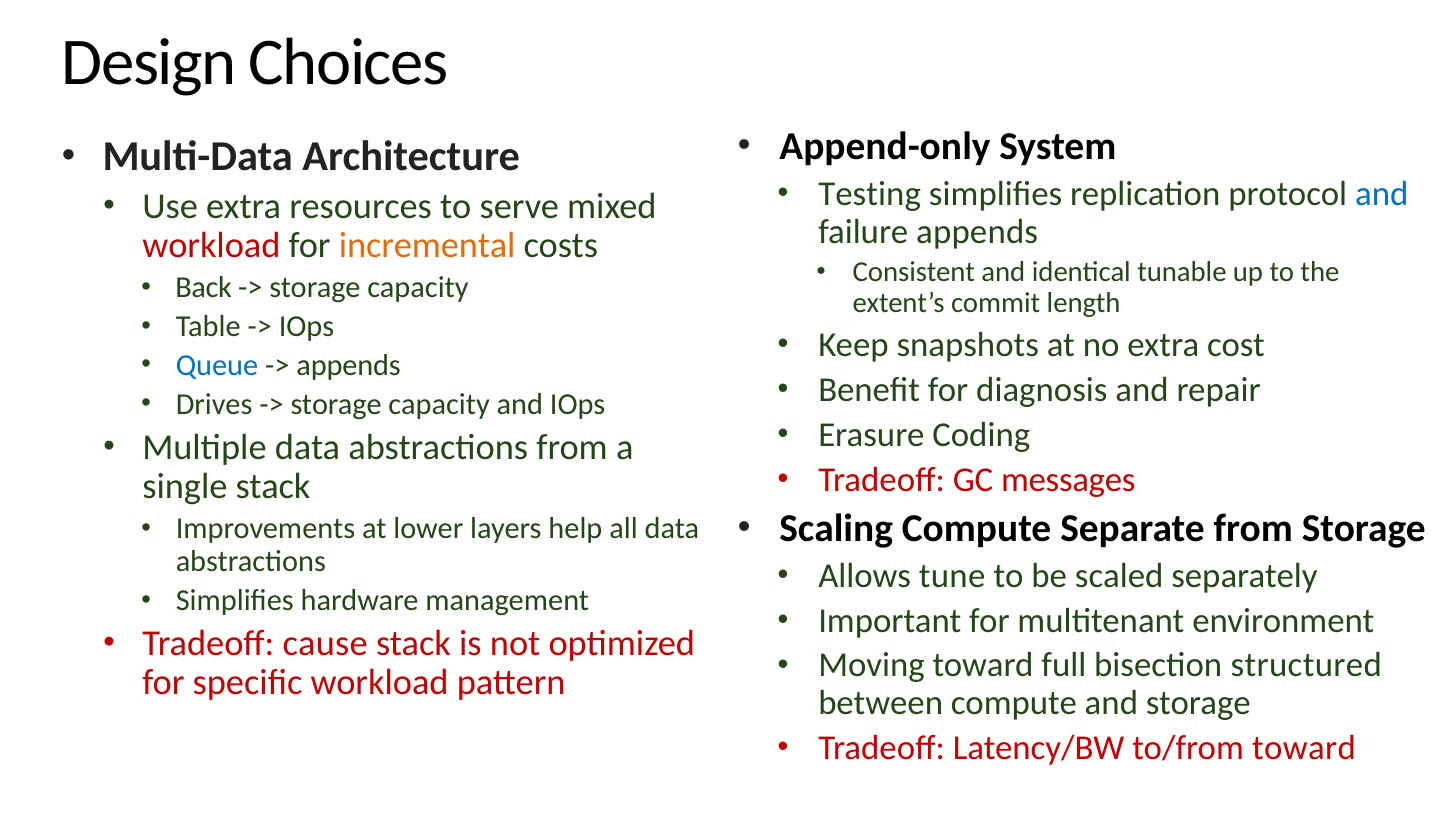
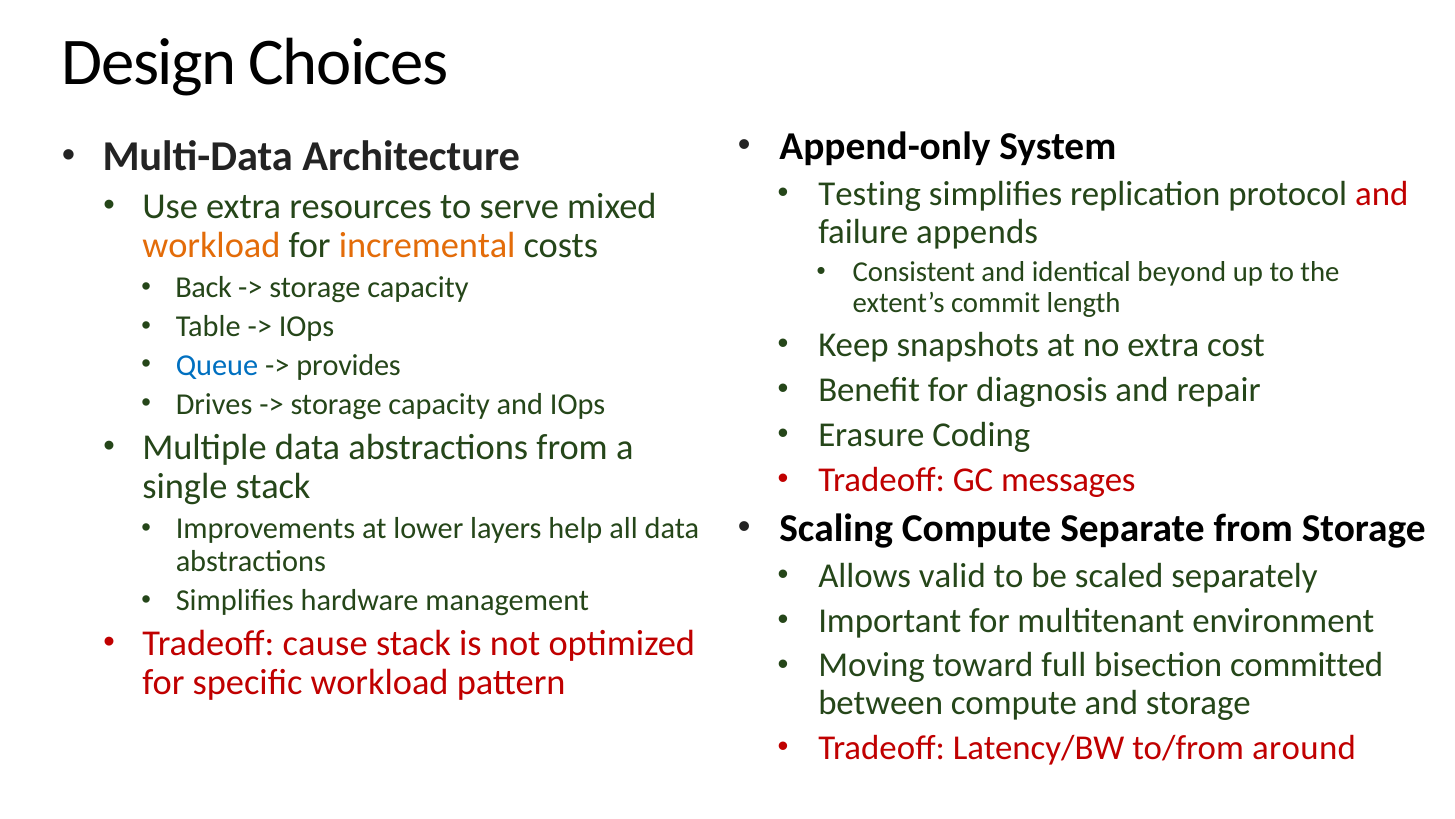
and colour: blue -> red (1382, 194)
workload colour: red -> orange (211, 245)
tunable: tunable -> beyond (1182, 272)
appends: appends -> provides (349, 365)
tune: tune -> valid (952, 575)
structured: structured -> committed (1307, 665)
to/from toward: toward -> around (1304, 748)
